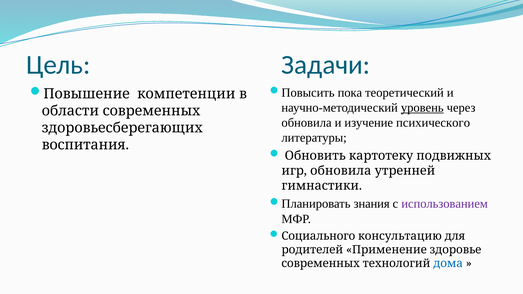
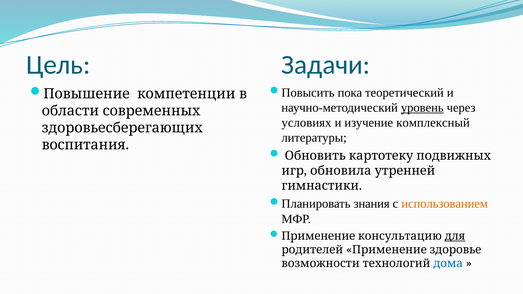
обновила: обновила -> условиях (306, 123)
психического: психического -> комплексный (433, 123)
использованием colour: purple -> orange (445, 204)
Социального: Социального -> Применение (318, 236)
для underline: none -> present (455, 236)
современных: современных -> возможности (321, 264)
